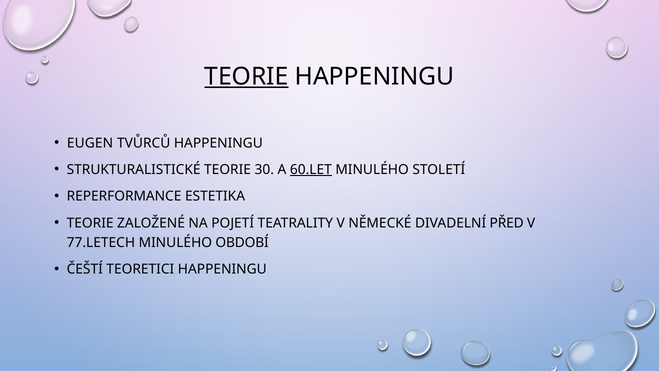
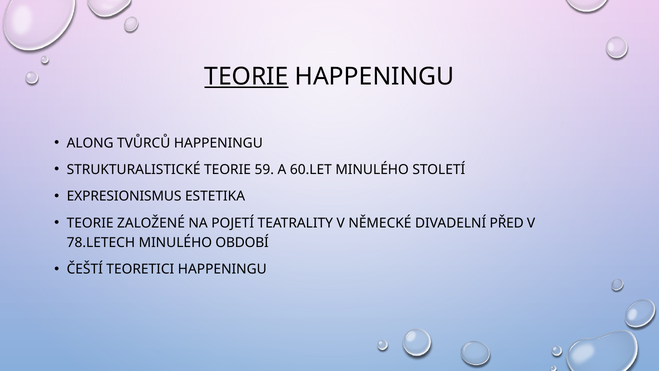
EUGEN: EUGEN -> ALONG (90, 143)
30: 30 -> 59 (264, 170)
60.LET underline: present -> none (311, 170)
REPERFORMANCE: REPERFORMANCE -> EXPRESIONISMUS (124, 196)
77.LETECH: 77.LETECH -> 78.LETECH (101, 243)
